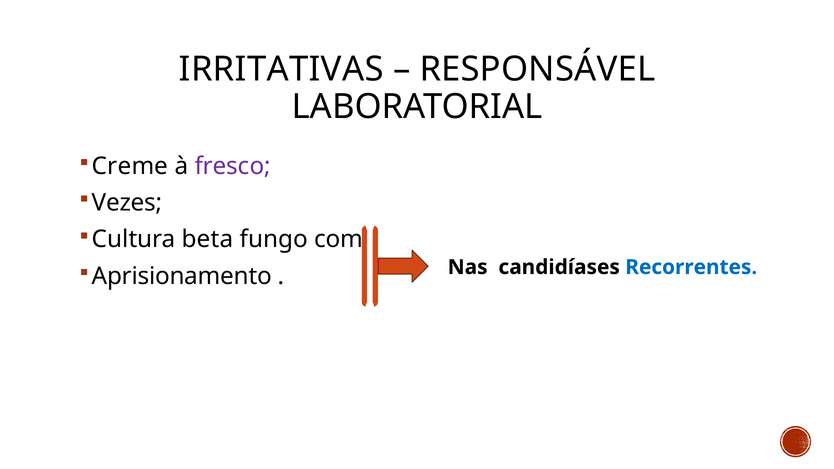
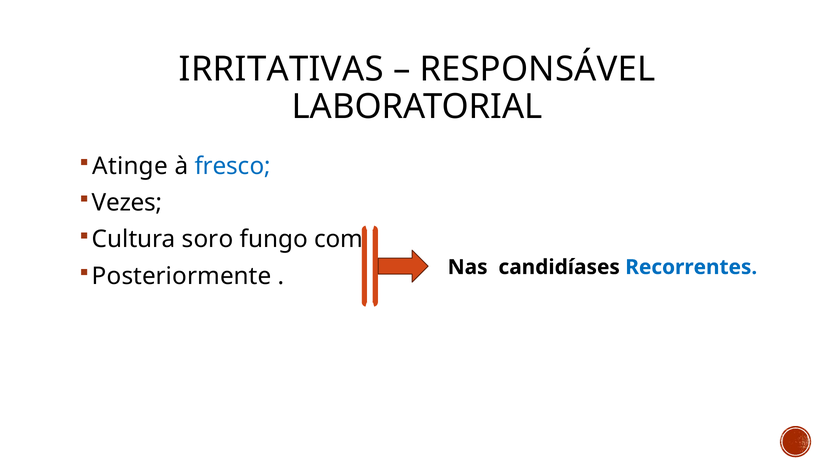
Creme: Creme -> Atinge (130, 166)
fresco colour: purple -> blue (233, 166)
beta: beta -> soro (208, 239)
Aprisionamento: Aprisionamento -> Posteriormente (182, 276)
